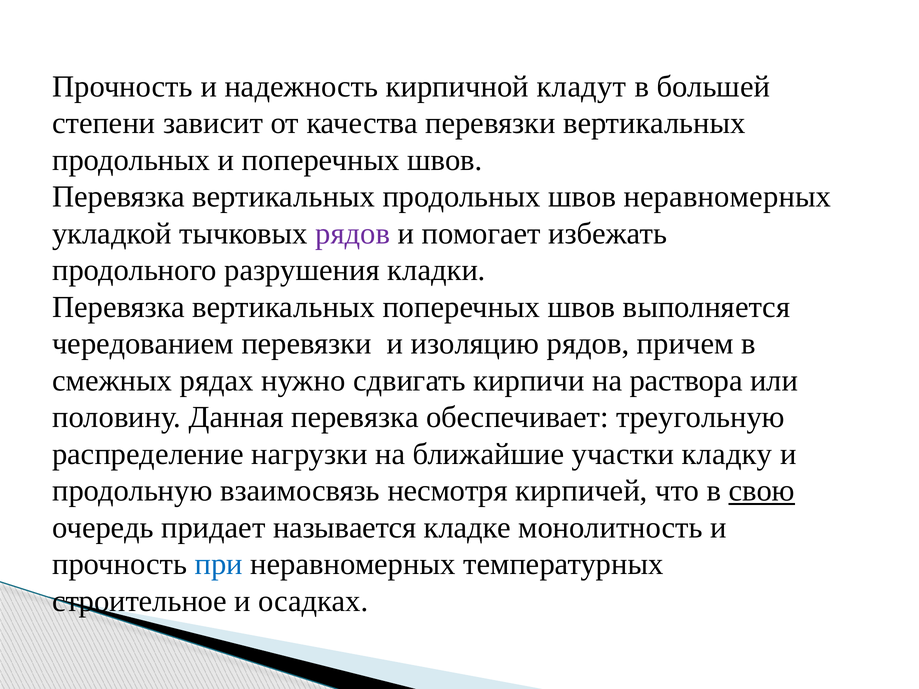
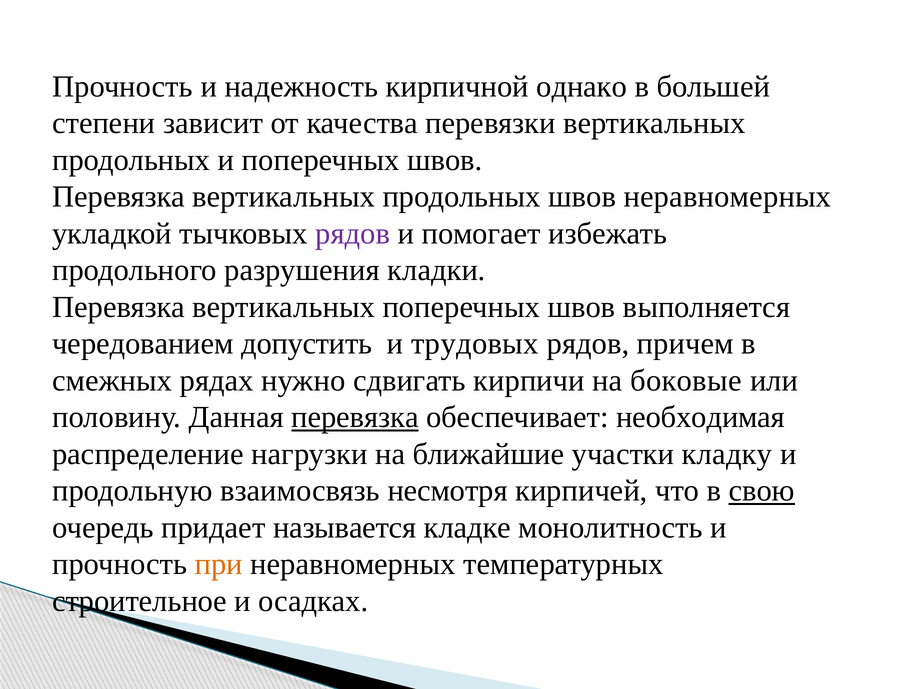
кладут: кладут -> однако (582, 87)
чередованием перевязки: перевязки -> допустить (307, 344)
изоляцию: изоляцию -> трудовых (475, 344)
раствора: раствора -> боковые (686, 381)
перевязка underline: none -> present (355, 417)
треугольную: треугольную -> необходимая (701, 417)
при colour: blue -> orange (219, 564)
